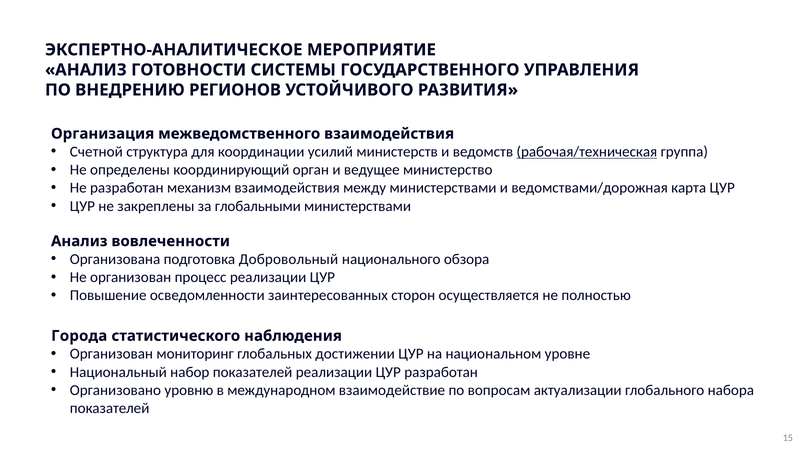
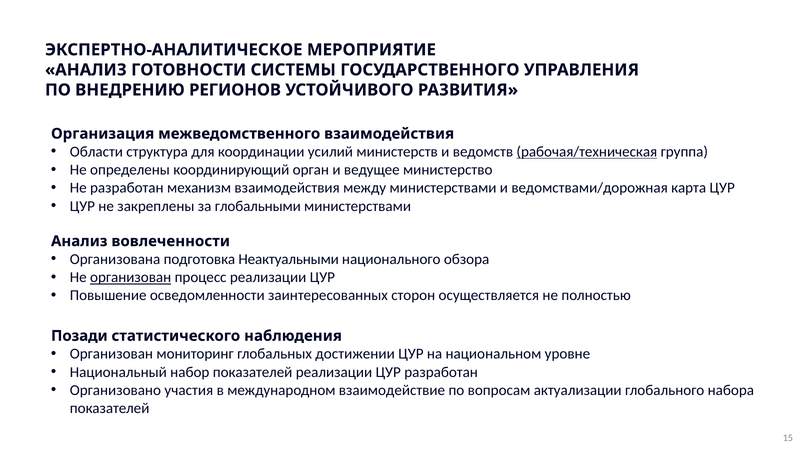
Счетной: Счетной -> Области (96, 152)
Добровольный: Добровольный -> Неактуальными (289, 259)
организован underline: none -> present (131, 278)
Города: Города -> Позади (79, 336)
уровню: уровню -> участия (189, 390)
